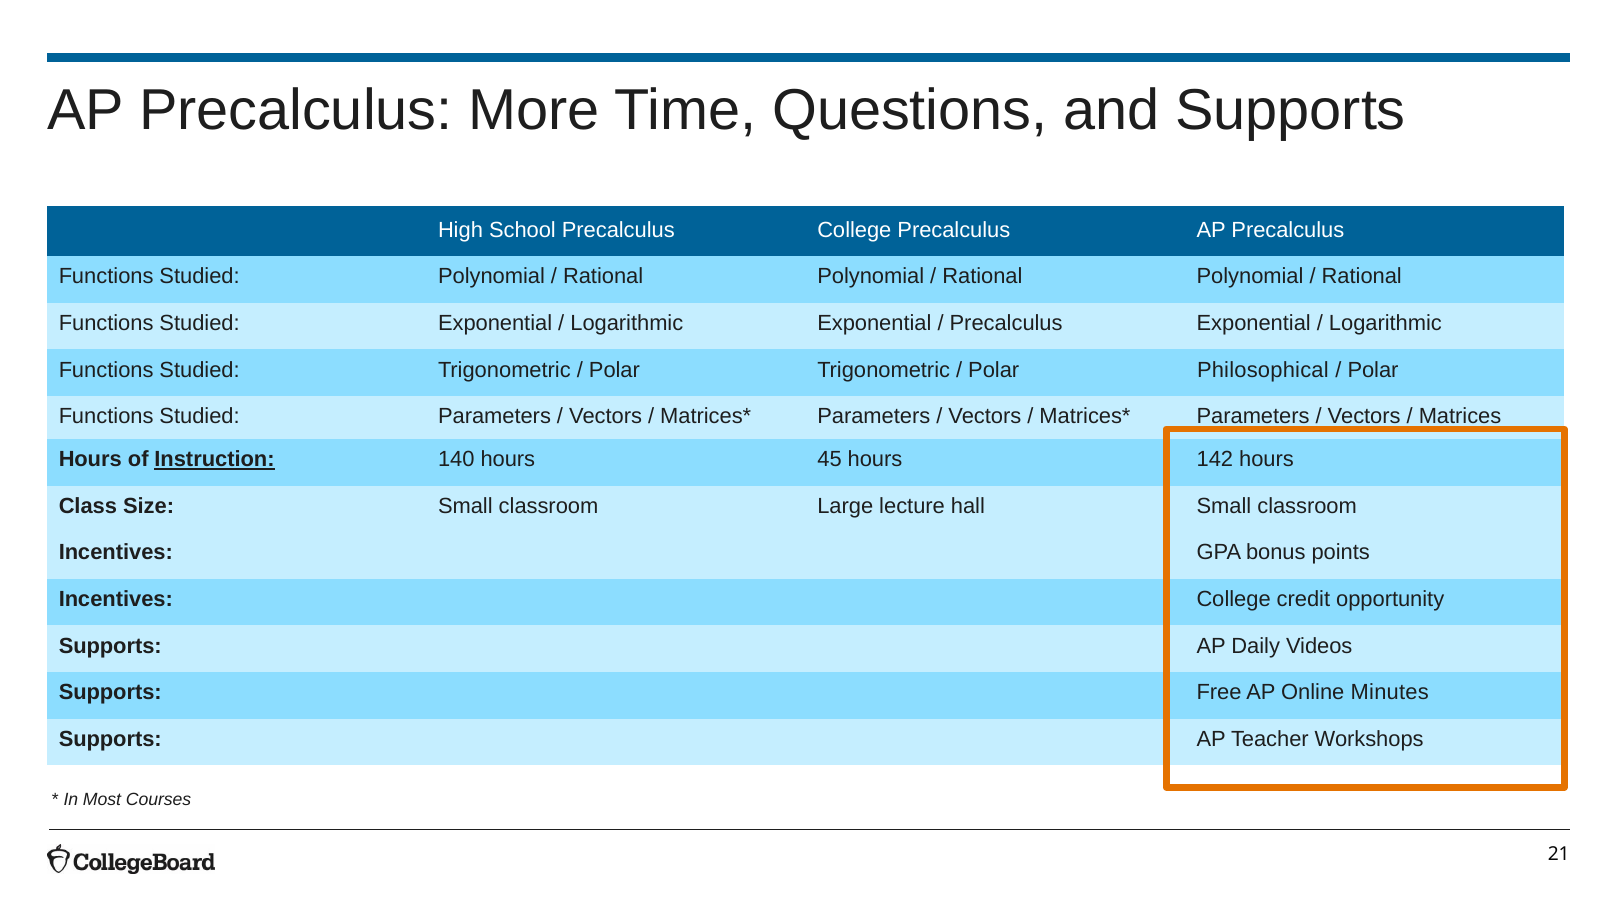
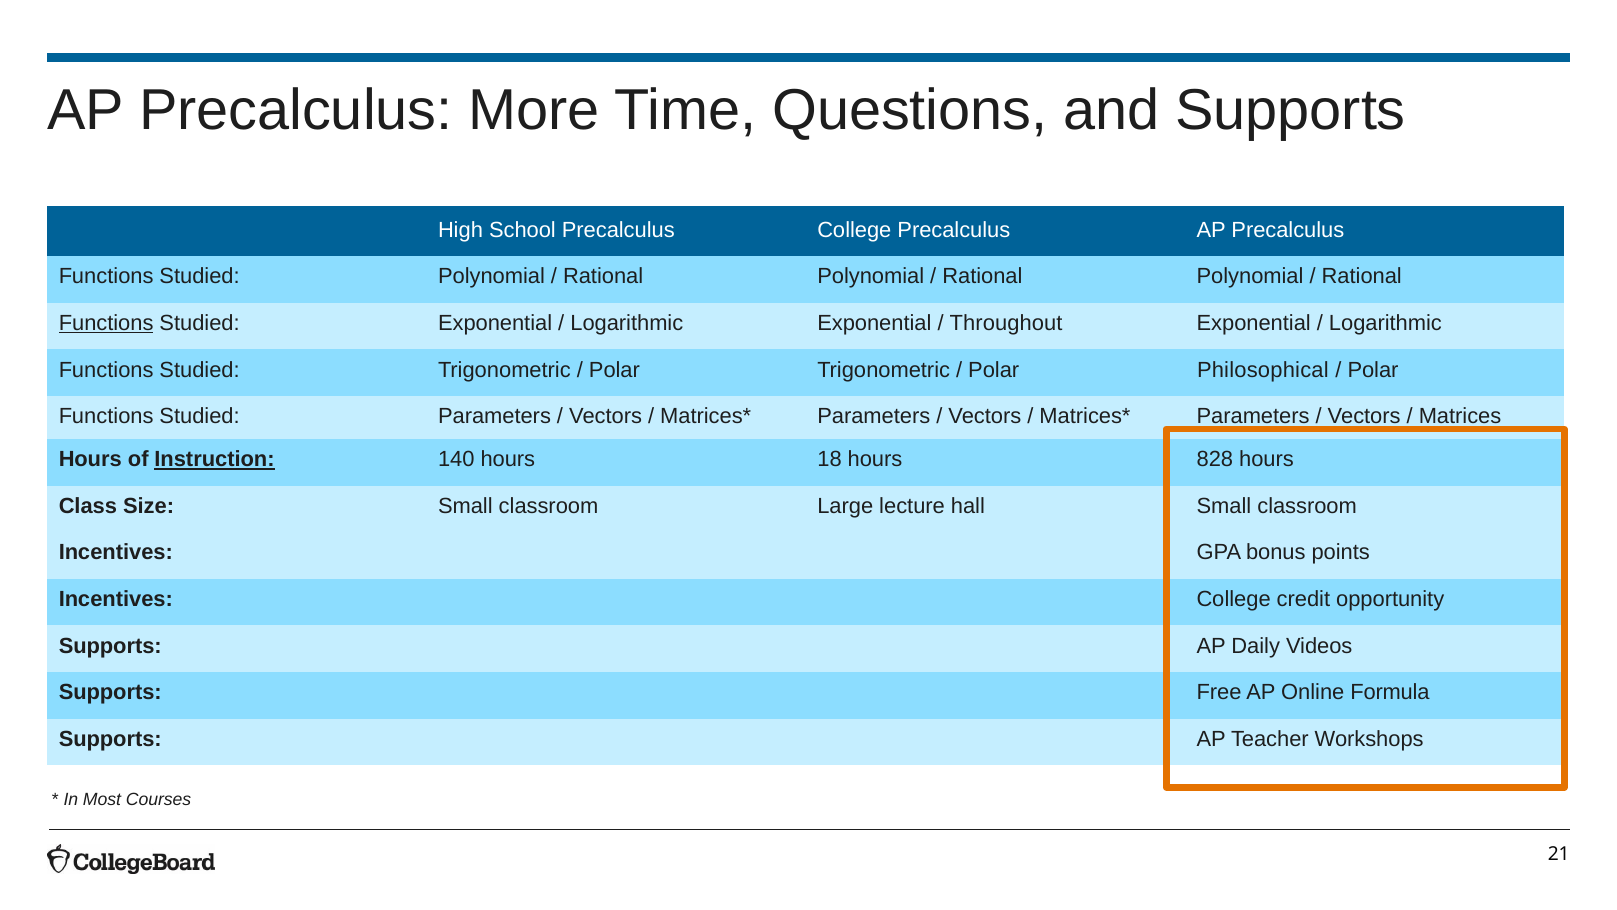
Functions underline: none -> present (106, 323)
Precalculus: Precalculus -> Throughout (1006, 323)
45: 45 -> 18 (830, 459)
142: 142 -> 828 (1215, 459)
Minutes: Minutes -> Formula (1390, 692)
